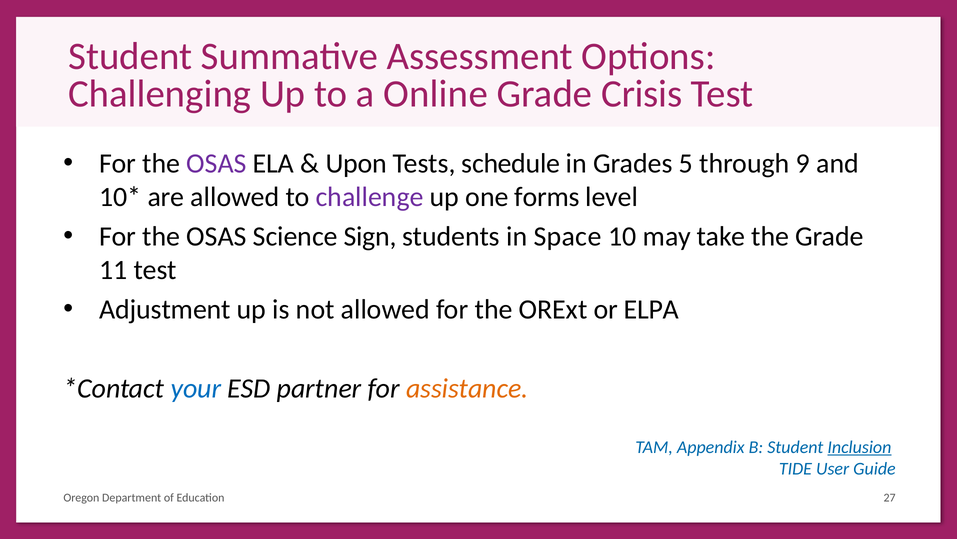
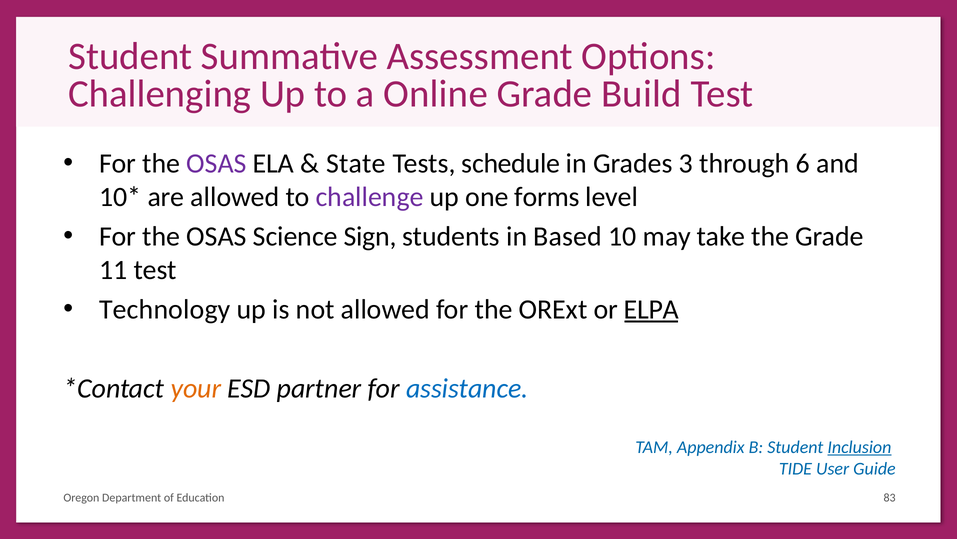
Crisis: Crisis -> Build (641, 94)
Upon: Upon -> State (356, 163)
5: 5 -> 3 (686, 163)
9: 9 -> 6 (803, 163)
Space: Space -> Based (568, 236)
Adjustment: Adjustment -> Technology (165, 309)
ELPA underline: none -> present (651, 309)
your colour: blue -> orange (196, 388)
assistance colour: orange -> blue (467, 388)
27: 27 -> 83 (890, 497)
